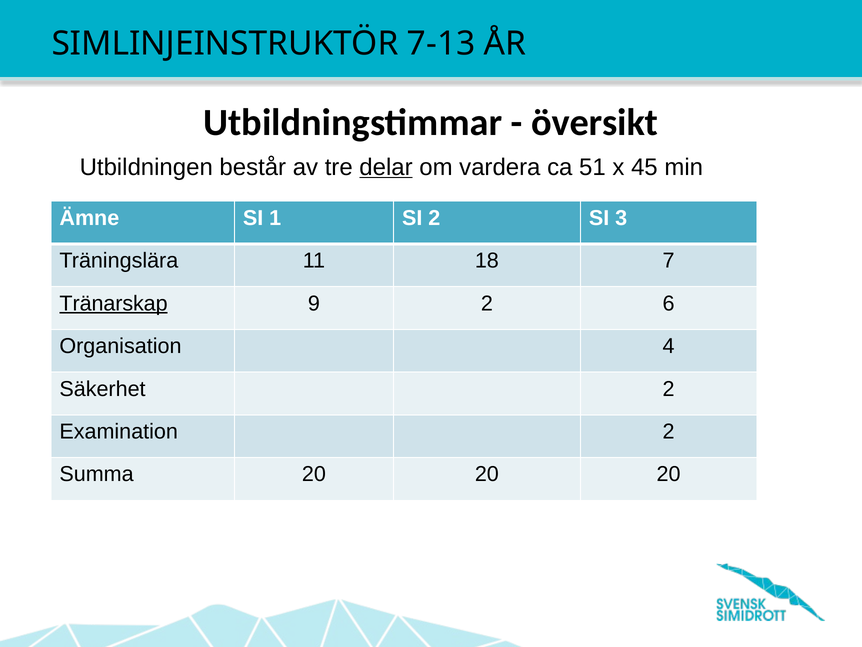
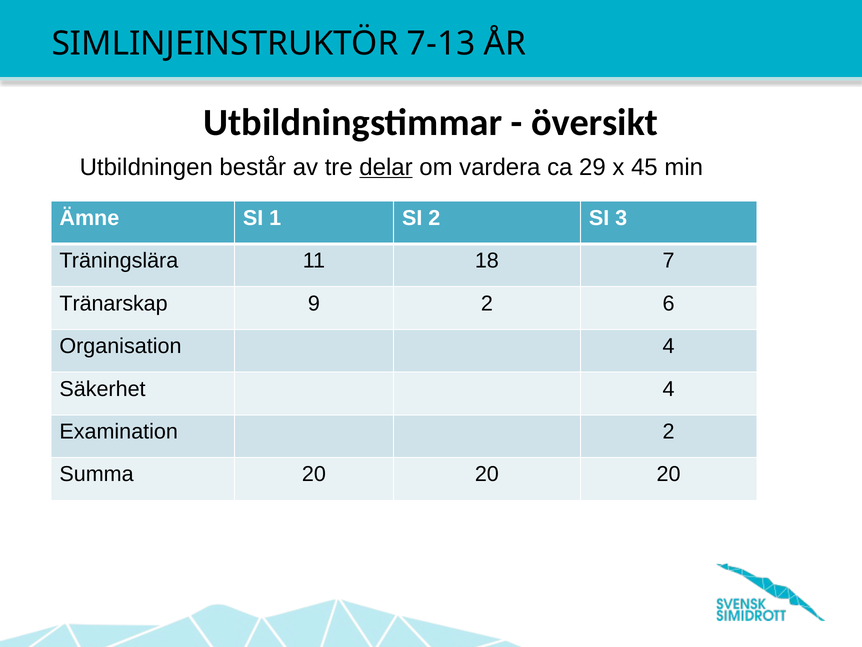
51: 51 -> 29 (592, 167)
Tränarskap underline: present -> none (114, 303)
Säkerhet 2: 2 -> 4 (669, 389)
